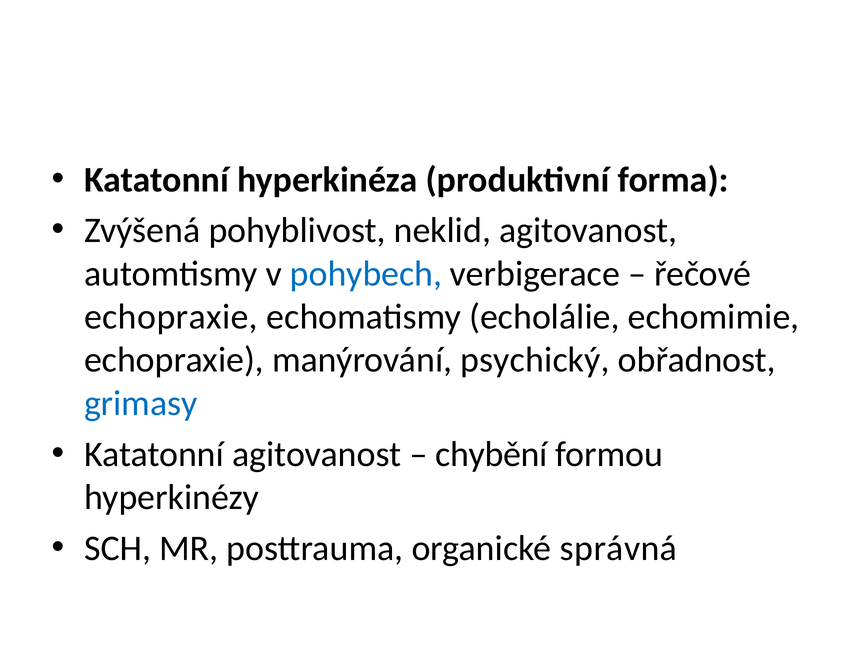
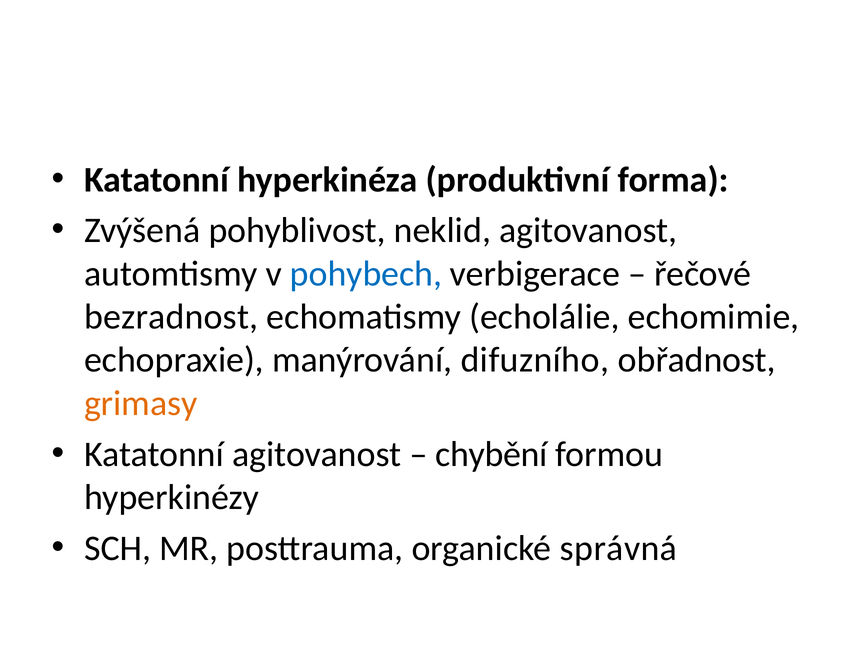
echopraxie: echopraxie -> bezradnost (171, 317)
psychický: psychický -> difuzního (535, 360)
grimasy colour: blue -> orange (141, 403)
